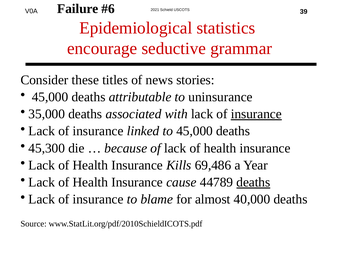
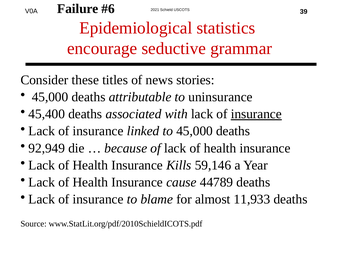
35,000: 35,000 -> 45,400 (47, 114)
45,300: 45,300 -> 92,949 (47, 148)
69,486: 69,486 -> 59,146 (213, 165)
deaths underline: present -> none (253, 182)
40,000: 40,000 -> 11,933 (252, 199)
